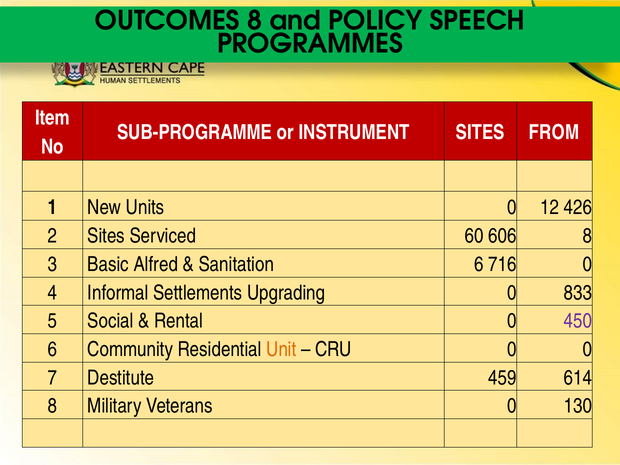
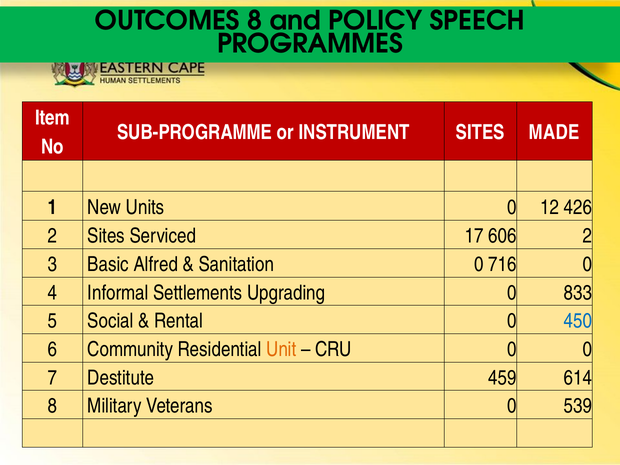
FROM: FROM -> MADE (554, 132)
60: 60 -> 17 (474, 236)
606 8: 8 -> 2 (587, 236)
Sanitation 6: 6 -> 0 (479, 264)
450 colour: purple -> blue (578, 321)
130: 130 -> 539 (578, 406)
